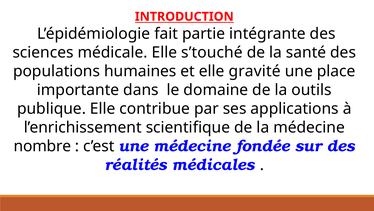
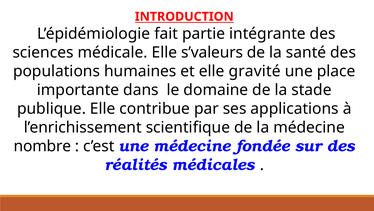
s’touché: s’touché -> s’valeurs (212, 52)
outils: outils -> stade (311, 90)
